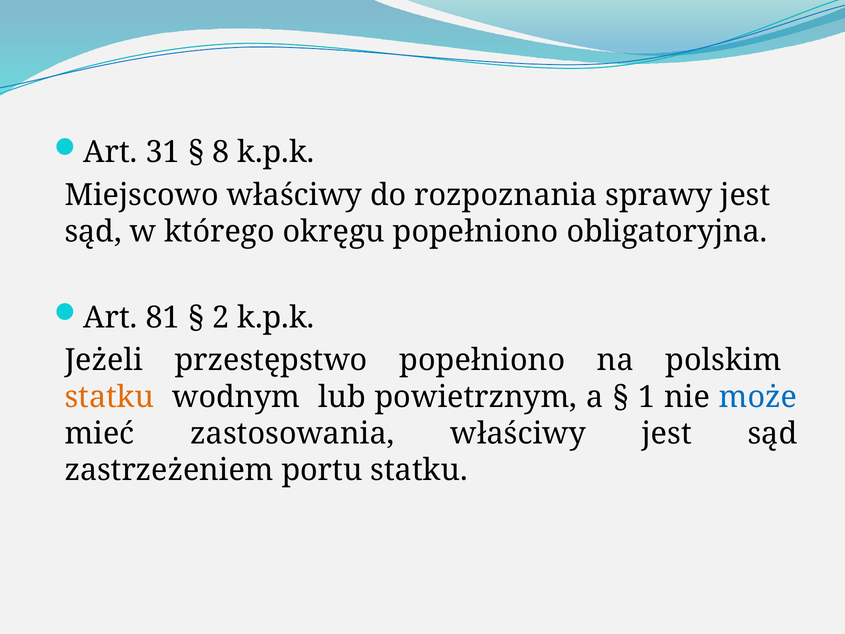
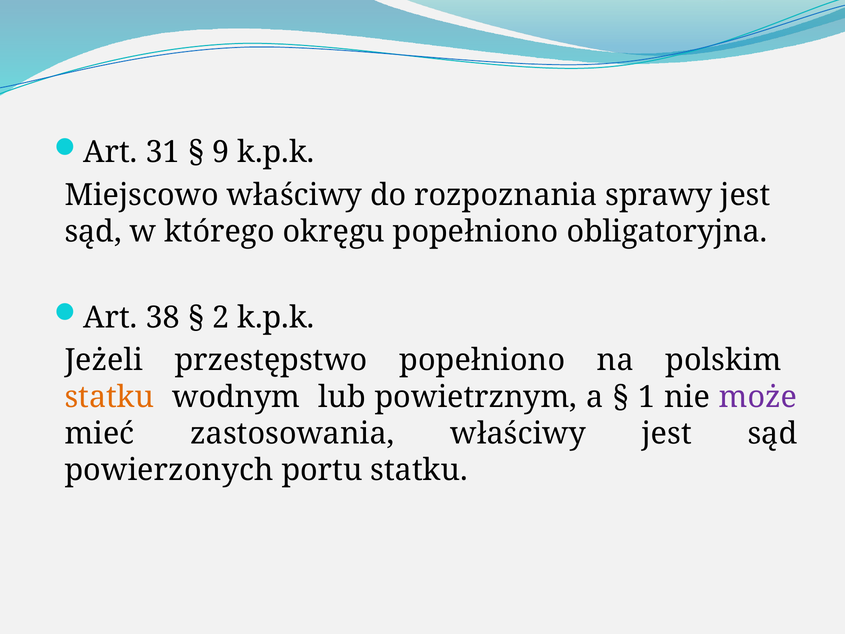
8: 8 -> 9 (221, 152)
81: 81 -> 38 (163, 317)
może colour: blue -> purple (758, 397)
zastrzeżeniem: zastrzeżeniem -> powierzonych (169, 470)
